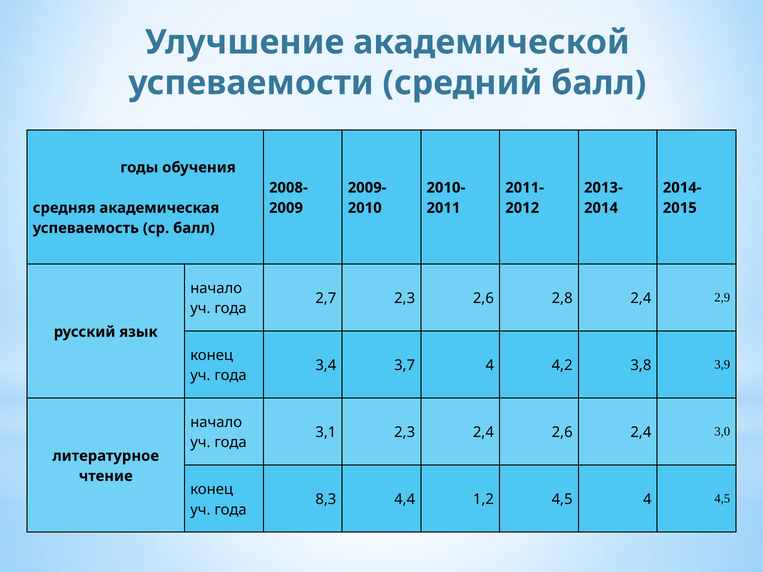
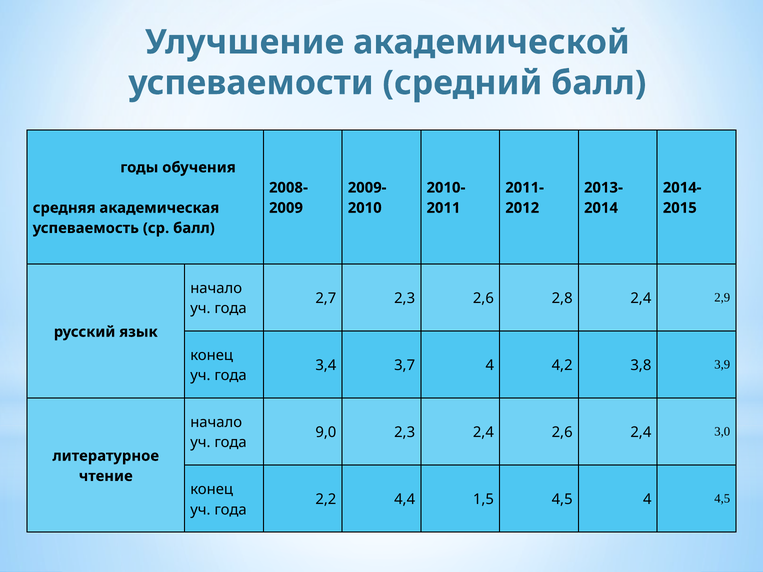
3,1: 3,1 -> 9,0 (326, 433)
8,3: 8,3 -> 2,2 (326, 500)
1,2: 1,2 -> 1,5 (483, 500)
